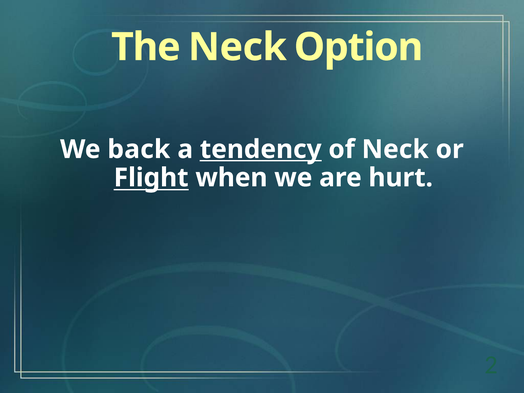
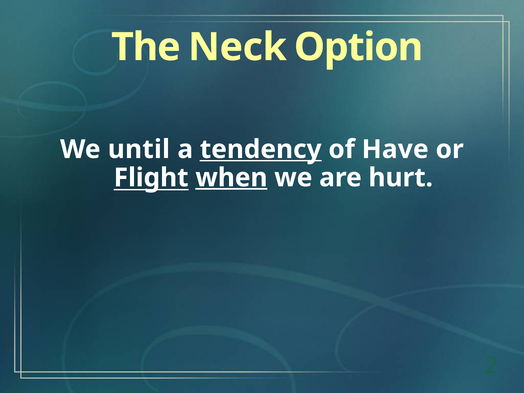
back: back -> until (139, 149)
of Neck: Neck -> Have (395, 149)
when underline: none -> present (231, 178)
